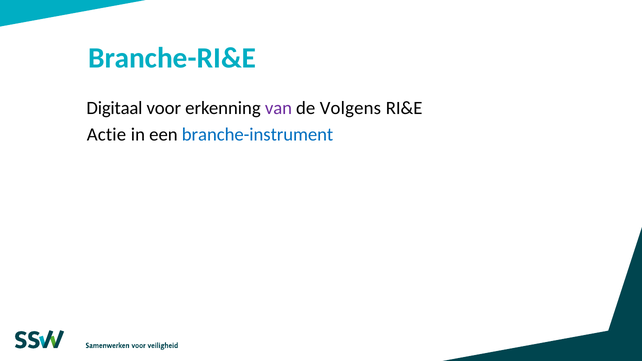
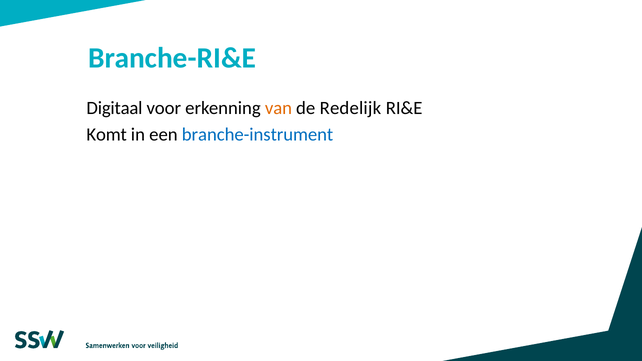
van colour: purple -> orange (278, 108)
Volgens: Volgens -> Redelijk (350, 108)
Actie: Actie -> Komt (107, 134)
